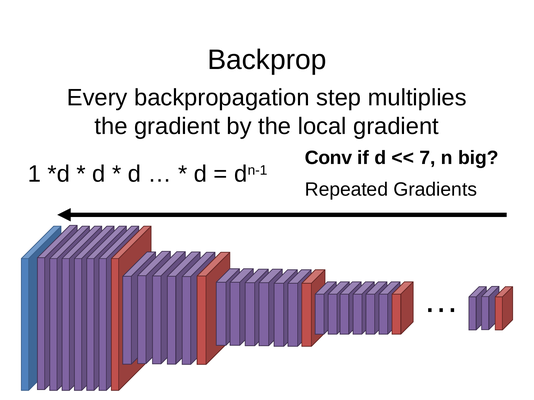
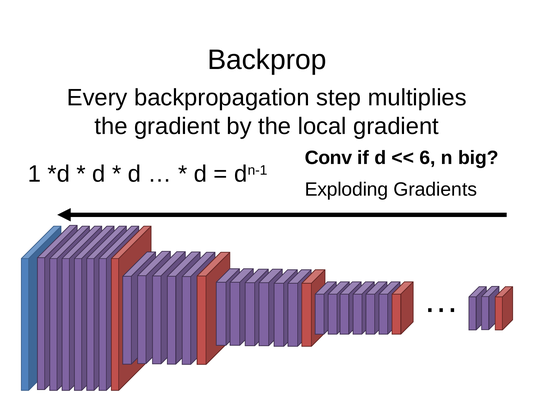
7: 7 -> 6 (427, 158)
Repeated: Repeated -> Exploding (346, 190)
